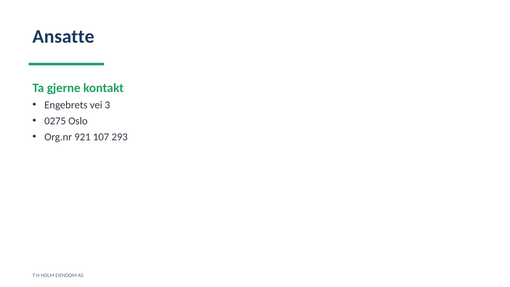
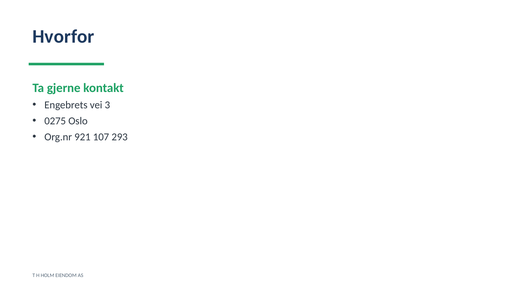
Ansatte: Ansatte -> Hvorfor (63, 36)
